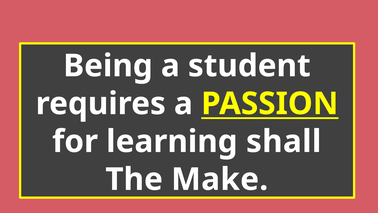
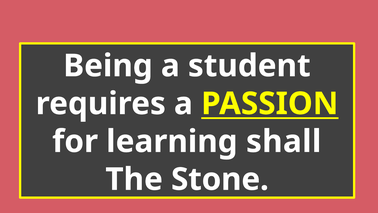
Make: Make -> Stone (220, 179)
